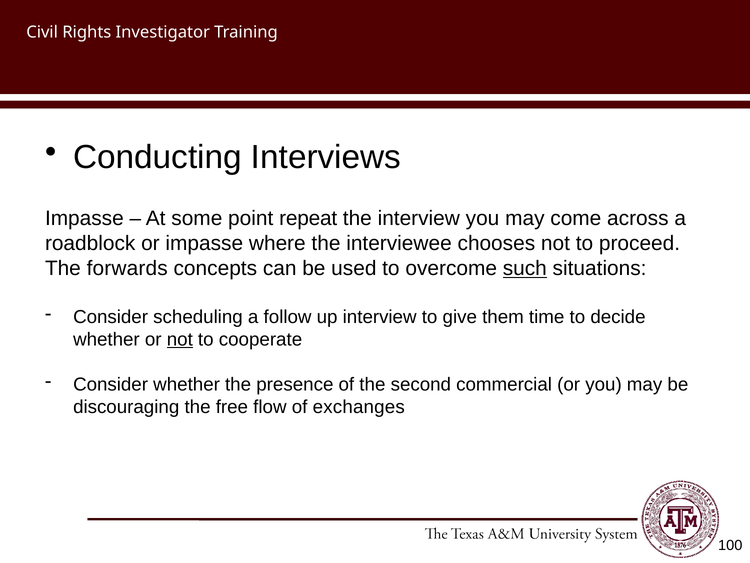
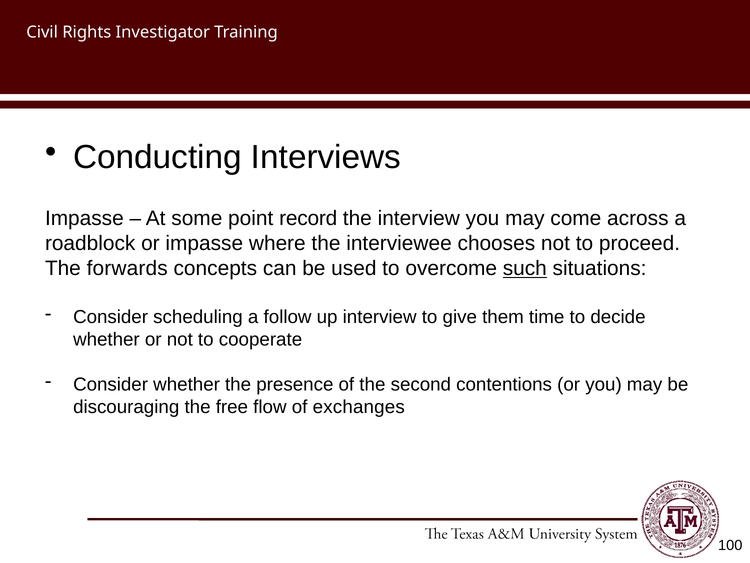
repeat: repeat -> record (308, 218)
not underline: present -> none (180, 339)
commercial: commercial -> contentions (504, 384)
